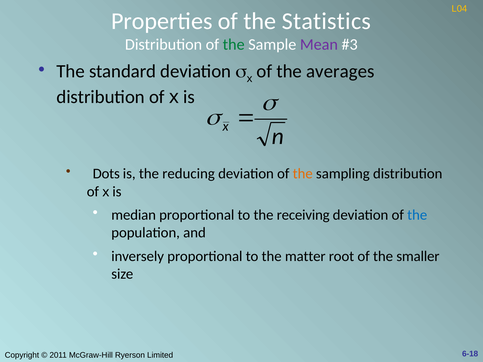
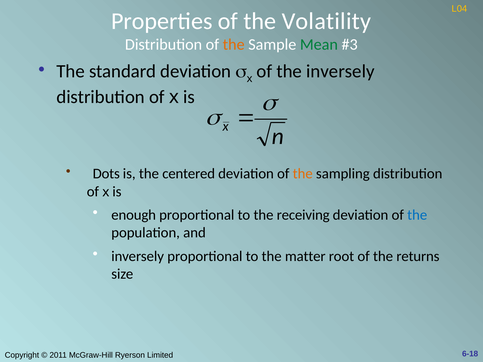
Statistics: Statistics -> Volatility (326, 21)
the colour: green -> orange (234, 45)
Mean colour: purple -> green (319, 45)
the averages: averages -> inversely (340, 71)
reducing: reducing -> centered (189, 174)
median: median -> enough (134, 215)
smaller: smaller -> returns (418, 257)
